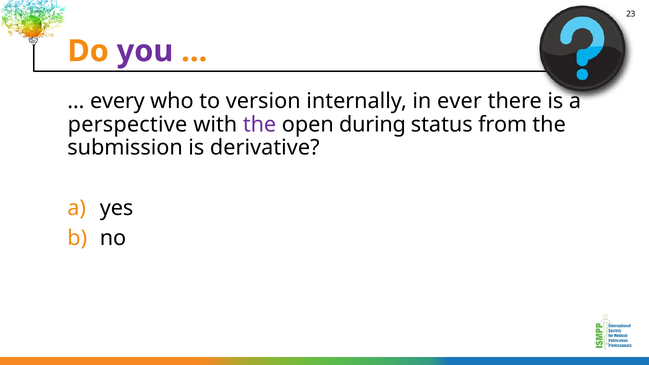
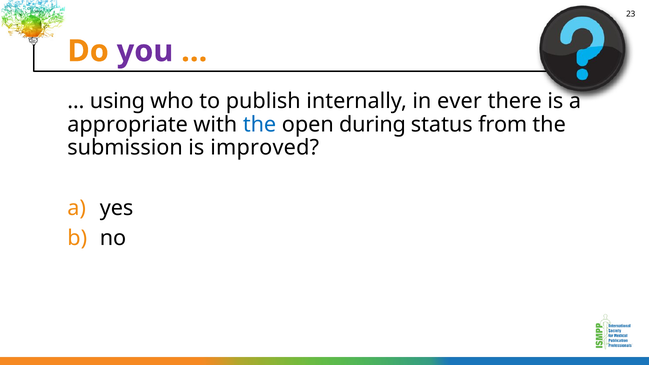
every: every -> using (117, 101)
version: version -> publish (263, 101)
perspective: perspective -> appropriate (128, 124)
the colour: purple -> blue (260, 124)
derivative: derivative -> improved (265, 148)
